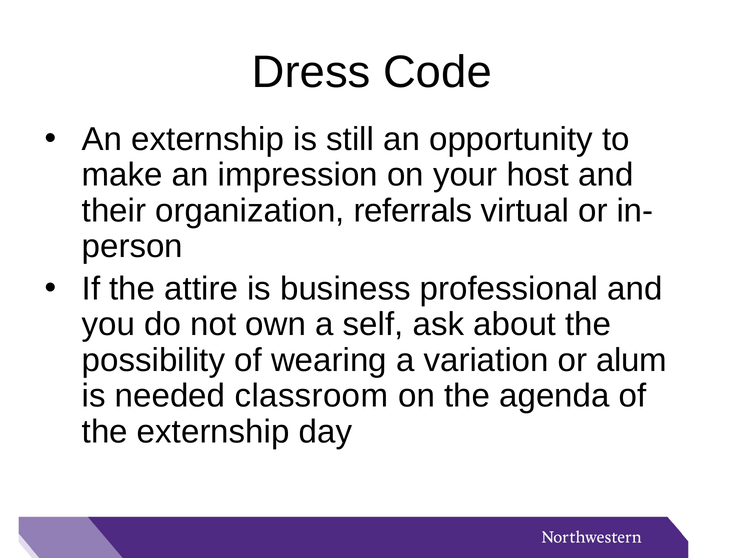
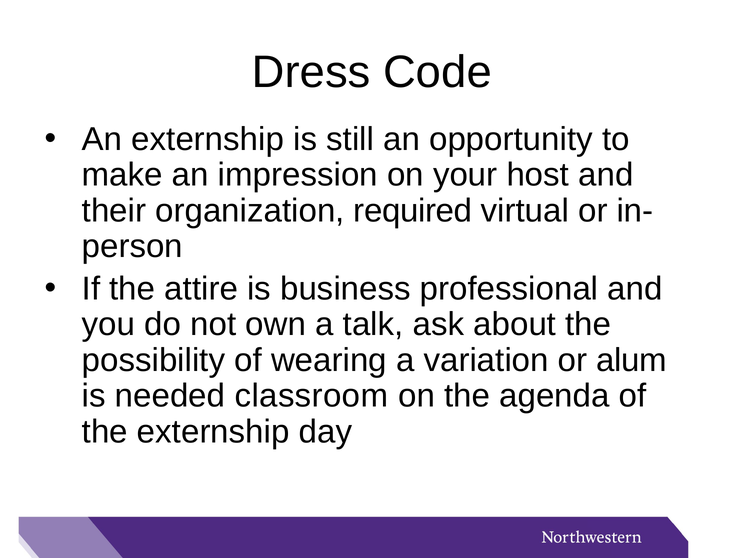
referrals: referrals -> required (413, 211)
self: self -> talk (373, 324)
